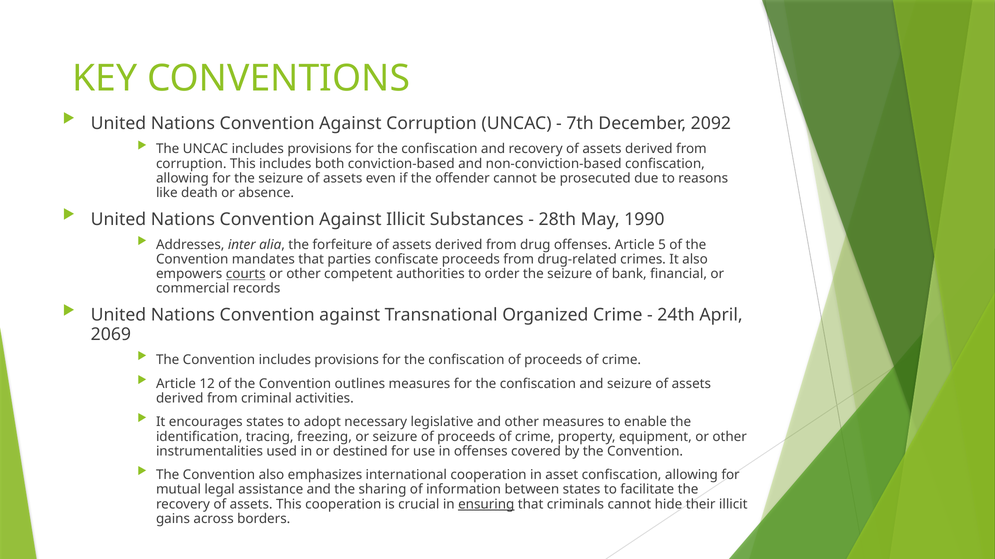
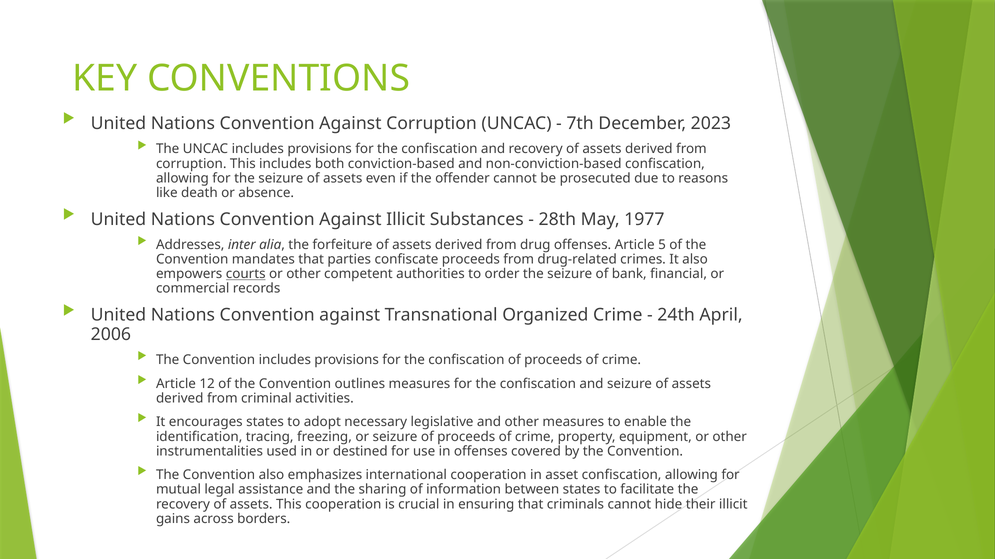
2092: 2092 -> 2023 (711, 124)
1990: 1990 -> 1977 (644, 220)
2069: 2069 -> 2006 (111, 335)
ensuring underline: present -> none (486, 505)
